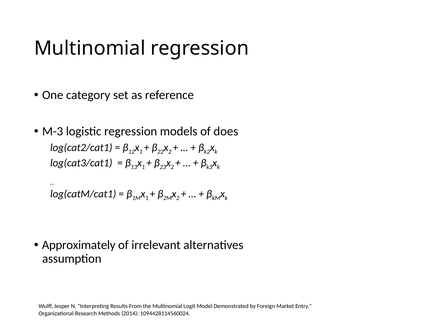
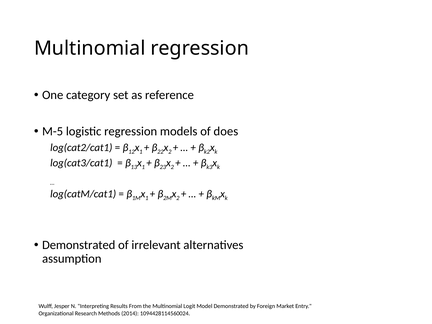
M-3: M-3 -> M-5 (53, 131)
Approximately: Approximately -> Demonstrated (79, 245)
